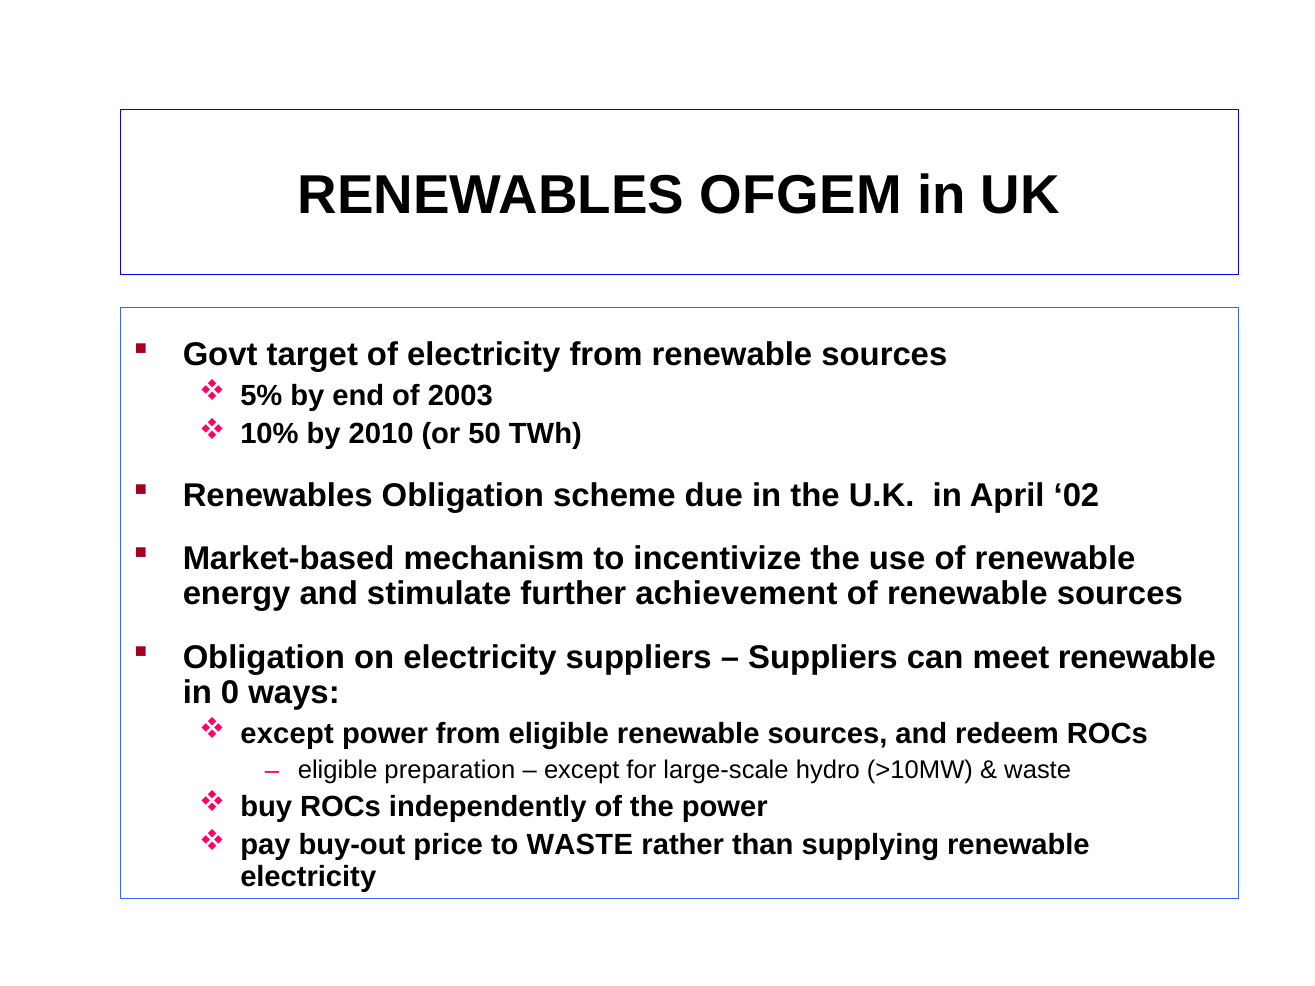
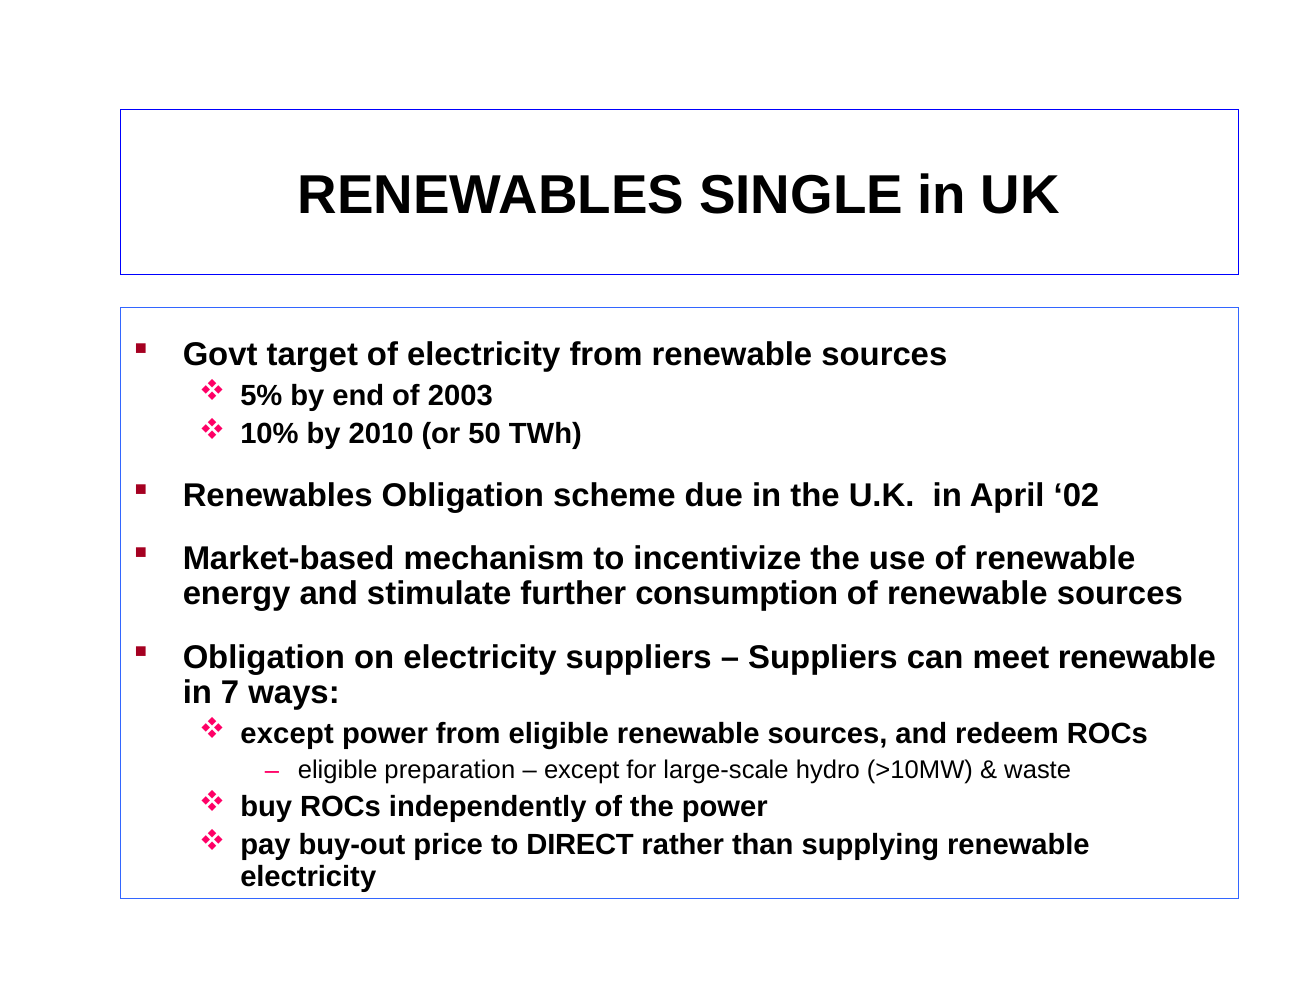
OFGEM: OFGEM -> SINGLE (801, 196)
achievement: achievement -> consumption (737, 594)
0: 0 -> 7 (230, 693)
to WASTE: WASTE -> DIRECT (580, 845)
